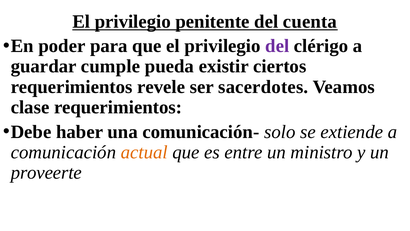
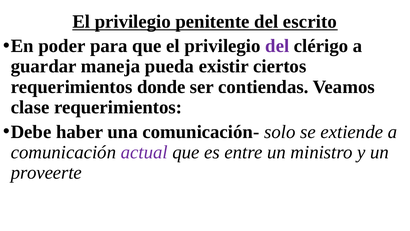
cuenta: cuenta -> escrito (310, 21)
cumple: cumple -> maneja (111, 66)
revele: revele -> donde (161, 87)
sacerdotes: sacerdotes -> contiendas (263, 87)
actual colour: orange -> purple (144, 152)
